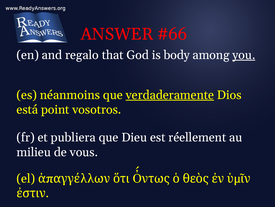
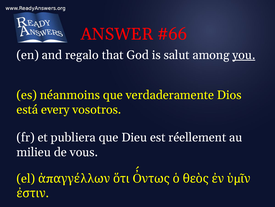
body: body -> salut (177, 55)
verdaderamente underline: present -> none (170, 95)
point: point -> every (55, 109)
